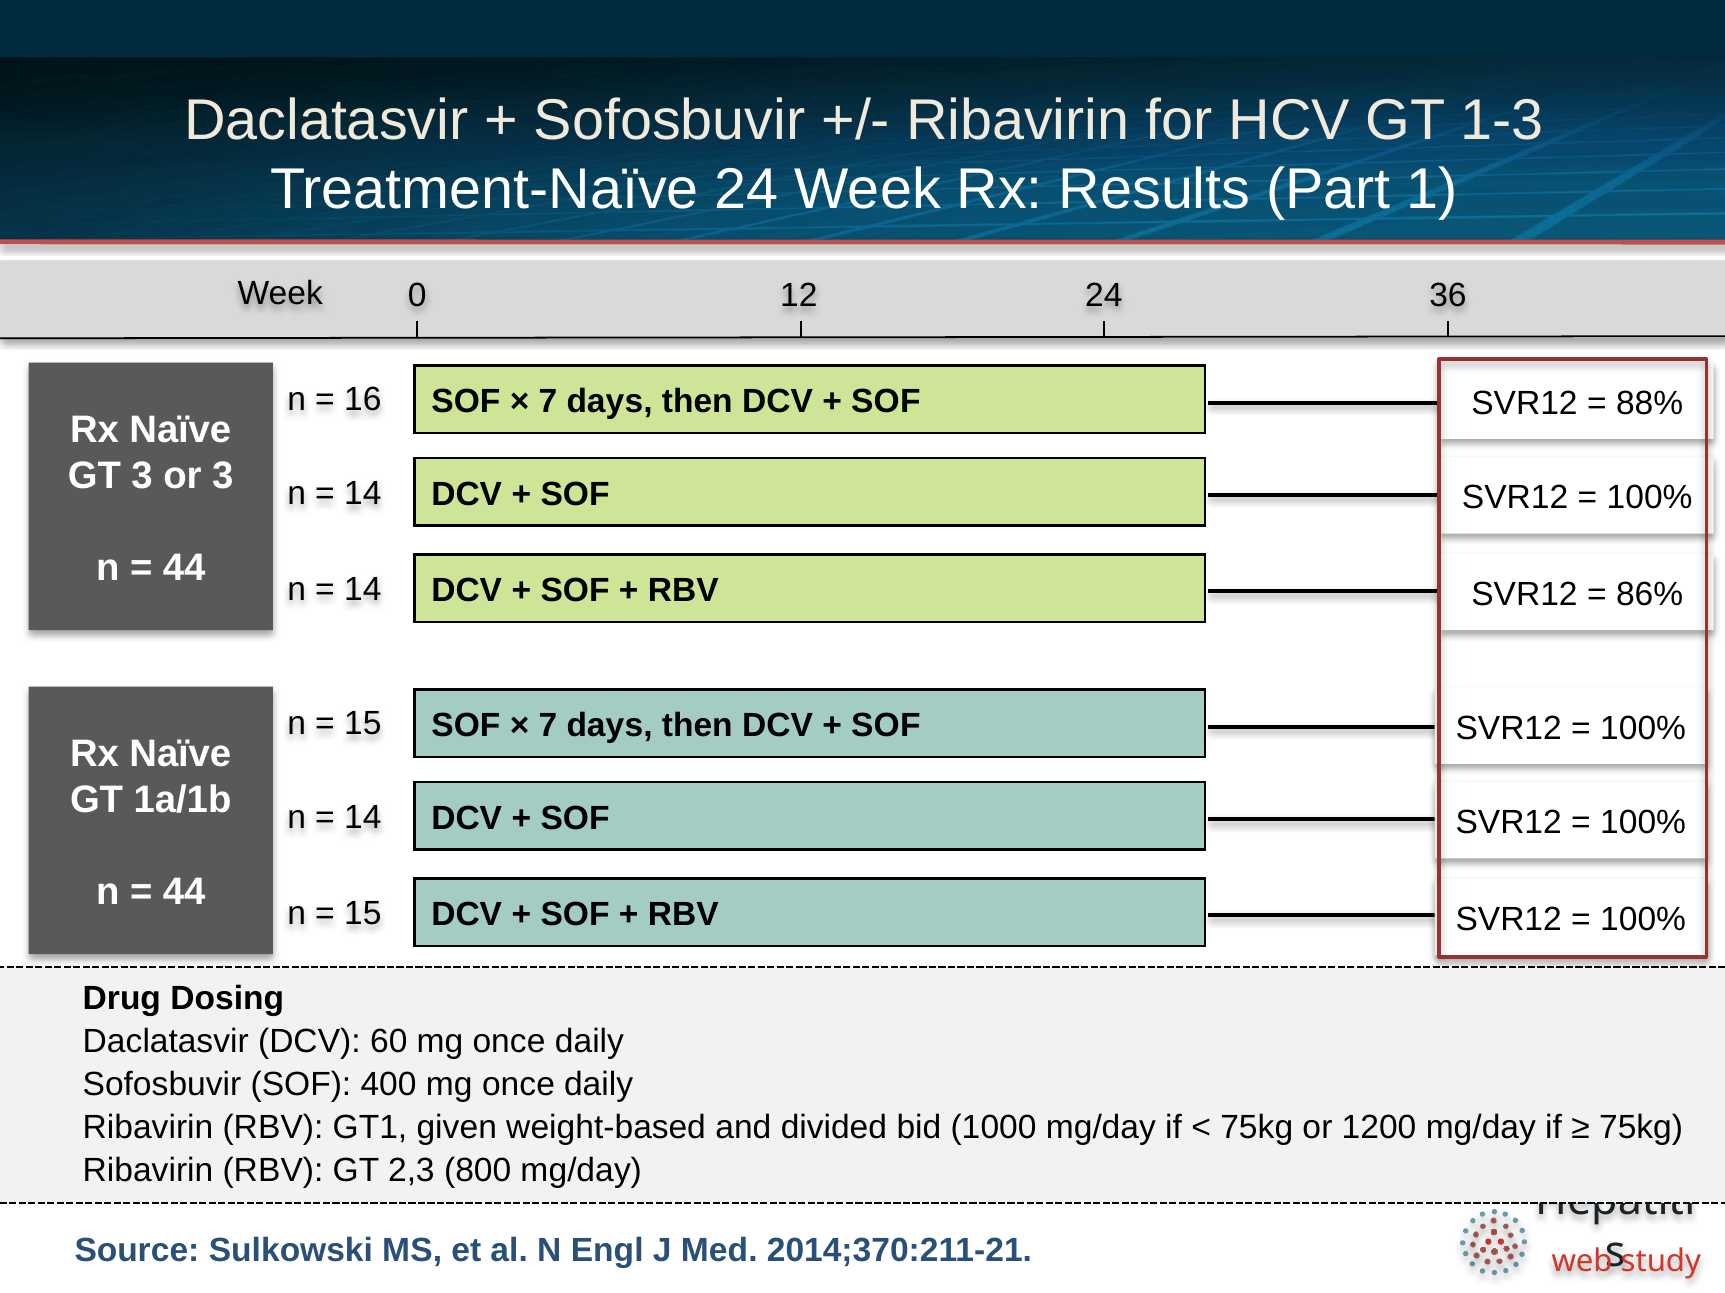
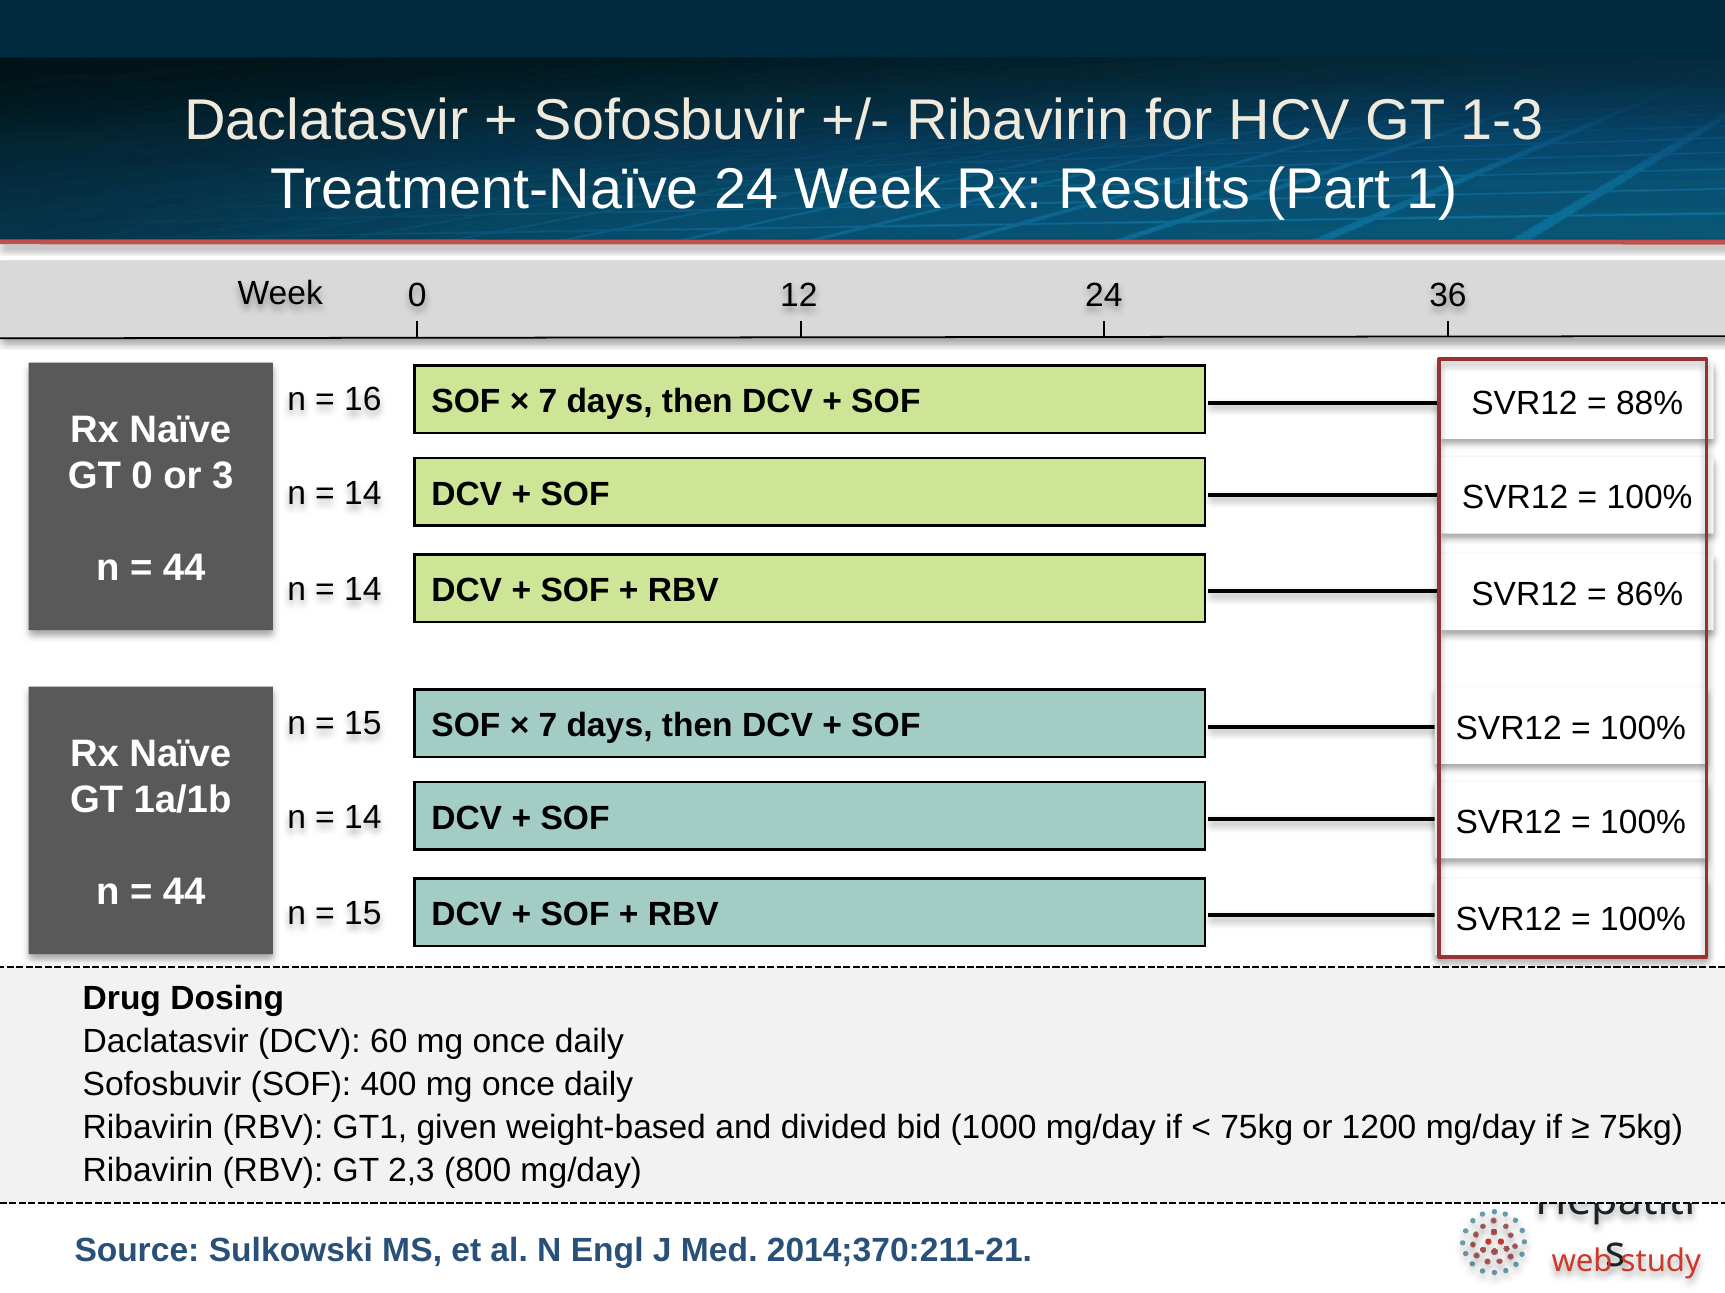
GT 3: 3 -> 0 (142, 476)
